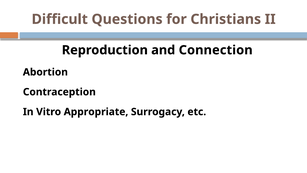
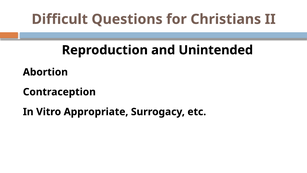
Connection: Connection -> Unintended (216, 50)
